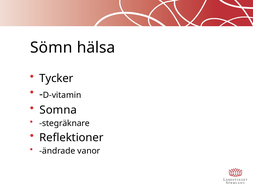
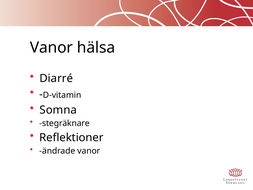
Sömn: Sömn -> Vanor (51, 47)
Tycker: Tycker -> Diarré (56, 78)
